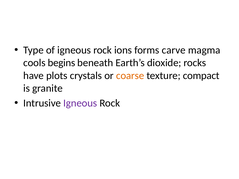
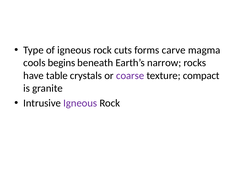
ions: ions -> cuts (123, 50)
dioxide: dioxide -> narrow (164, 63)
plots: plots -> table (57, 76)
coarse colour: orange -> purple (130, 76)
